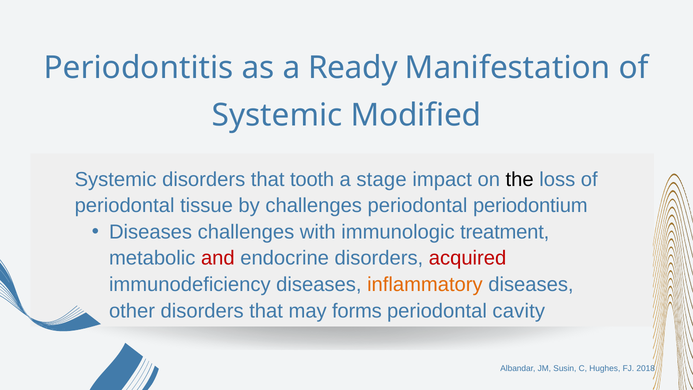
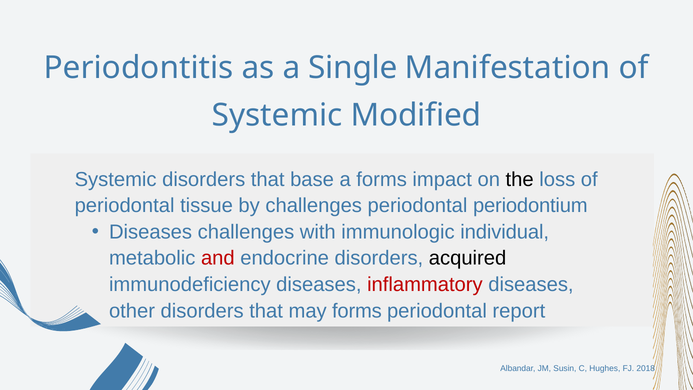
Ready: Ready -> Single (353, 68)
tooth: tooth -> base (312, 179)
a stage: stage -> forms (382, 179)
treatment: treatment -> individual (505, 232)
acquired colour: red -> black (468, 258)
inflammatory colour: orange -> red (425, 284)
cavity: cavity -> report (519, 311)
